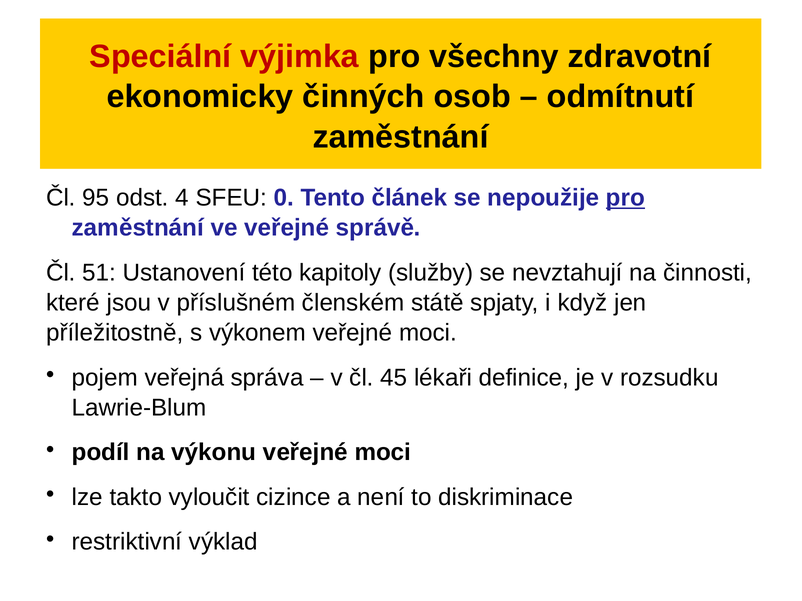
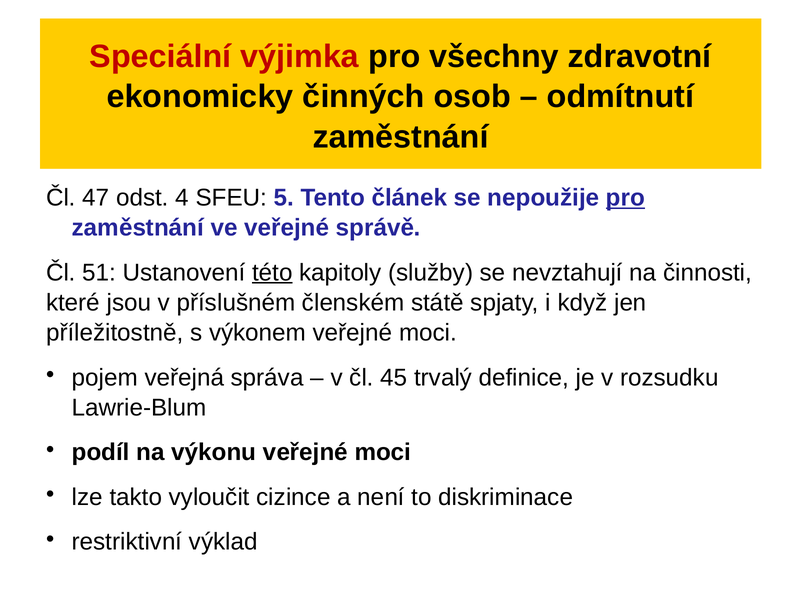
95: 95 -> 47 (96, 198)
0: 0 -> 5 (284, 198)
této underline: none -> present (272, 273)
lékaři: lékaři -> trvalý (443, 378)
